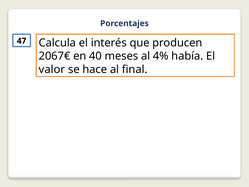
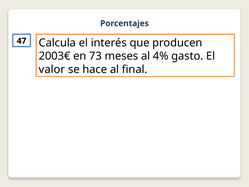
2067€: 2067€ -> 2003€ (55, 56)
40: 40 -> 73 (96, 56)
había: había -> gasto (187, 56)
